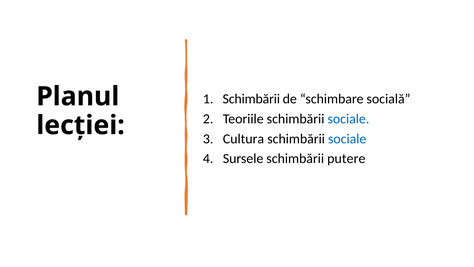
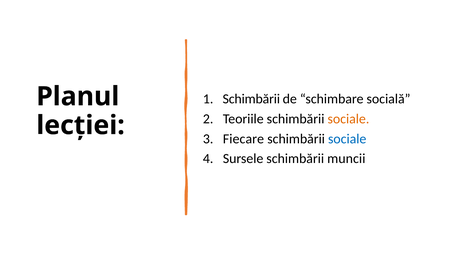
sociale colour: blue -> orange (348, 119)
Cultura: Cultura -> Fiecare (243, 139)
putere: putere -> muncii (346, 158)
